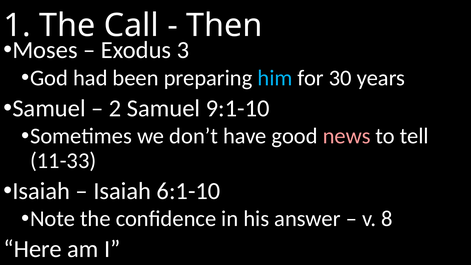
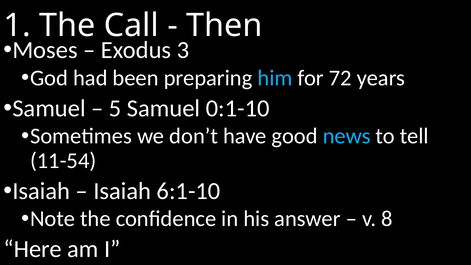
30: 30 -> 72 (340, 78)
2: 2 -> 5 (115, 108)
9:1-10: 9:1-10 -> 0:1-10 (238, 108)
news colour: pink -> light blue (347, 136)
11-33: 11-33 -> 11-54 (63, 161)
